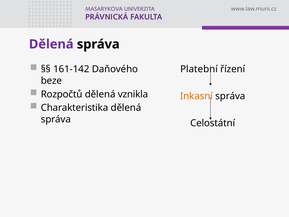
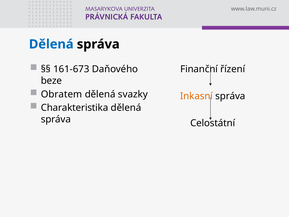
Dělená colour: purple -> blue (51, 44)
161-142: 161-142 -> 161-673 (71, 69)
Platební: Platební -> Finanční (199, 69)
Rozpočtů: Rozpočtů -> Obratem (62, 94)
vznikla: vznikla -> svazky (133, 94)
